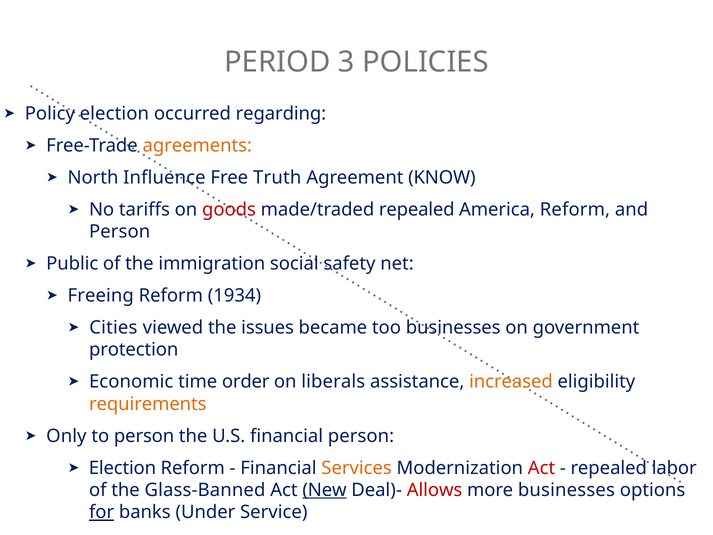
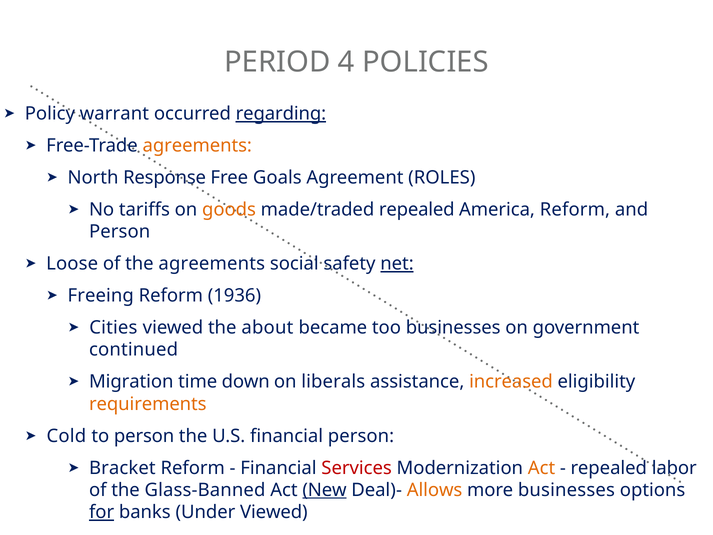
3: 3 -> 4 (346, 62)
Policy election: election -> warrant (114, 114)
regarding underline: none -> present (281, 114)
Influence: Influence -> Response (165, 178)
Truth: Truth -> Goals (277, 178)
KNOW: KNOW -> ROLES (442, 178)
goods colour: red -> orange (229, 210)
Public: Public -> Loose (72, 264)
the immigration: immigration -> agreements (212, 264)
net underline: none -> present (397, 264)
1934: 1934 -> 1936 (234, 296)
issues: issues -> about (267, 328)
protection: protection -> continued (134, 350)
Economic: Economic -> Migration (131, 382)
order: order -> down (246, 382)
Only: Only -> Cold (66, 436)
Election: Election -> Bracket (122, 468)
Services colour: orange -> red (357, 468)
Act colour: red -> orange (542, 468)
Allows colour: red -> orange (435, 490)
Under Service: Service -> Viewed (274, 512)
